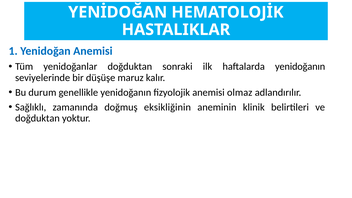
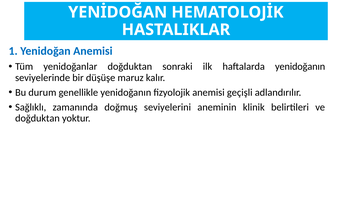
olmaz: olmaz -> geçişli (240, 92)
eksikliğinin: eksikliğinin -> seviyelerini (167, 107)
